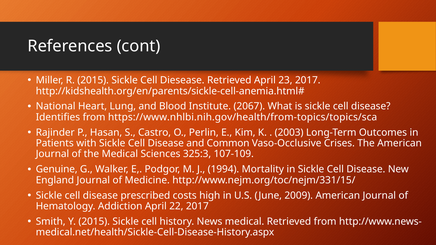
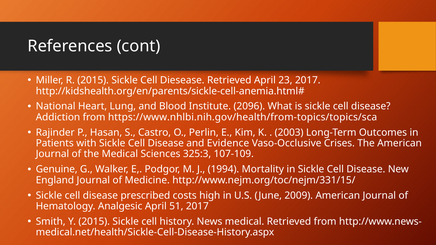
2067: 2067 -> 2096 (249, 106)
Identifies: Identifies -> Addiction (58, 117)
Common: Common -> Evidence (228, 143)
Addiction: Addiction -> Analgesic (120, 206)
22: 22 -> 51 (176, 206)
